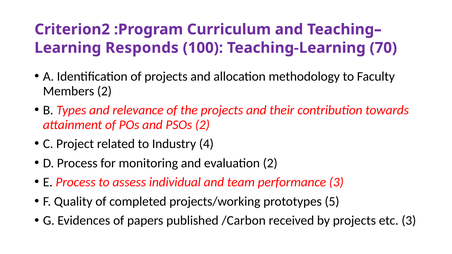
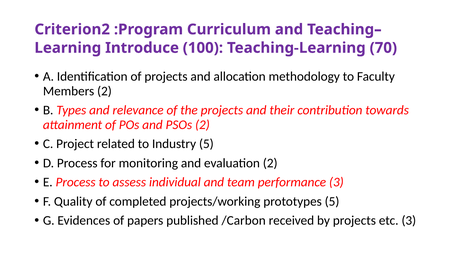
Responds: Responds -> Introduce (142, 48)
Industry 4: 4 -> 5 (206, 144)
